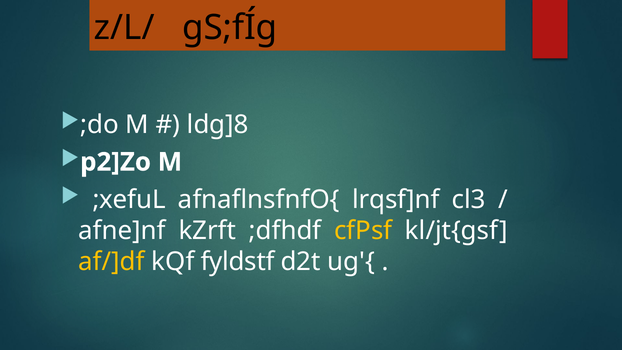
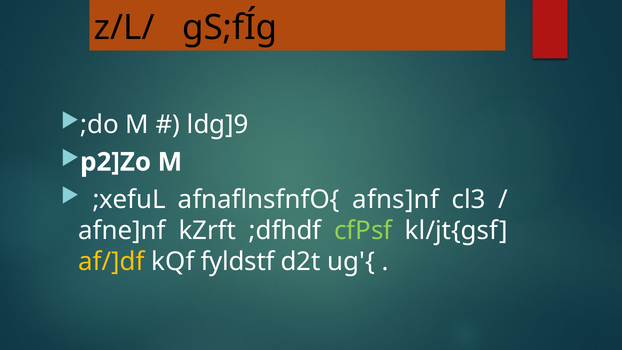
ldg]8: ldg]8 -> ldg]9 (218, 124)
lrqsf]nf: lrqsf]nf -> afns]nf (396, 200)
cfPsf colour: yellow -> light green (363, 231)
